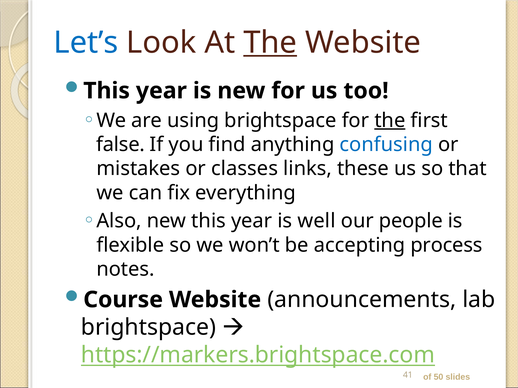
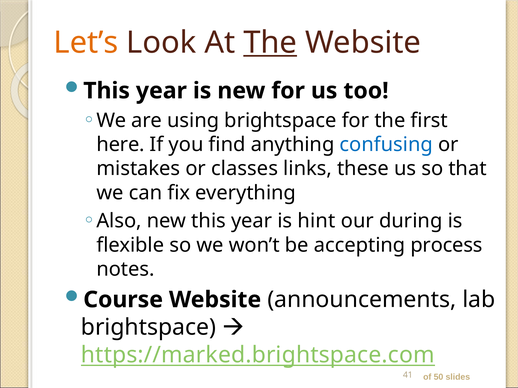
Let’s colour: blue -> orange (86, 43)
the underline: present -> none (390, 121)
false: false -> here (121, 145)
well: well -> hint (316, 221)
people: people -> during (411, 221)
https://markers.brightspace.com: https://markers.brightspace.com -> https://marked.brightspace.com (258, 355)
